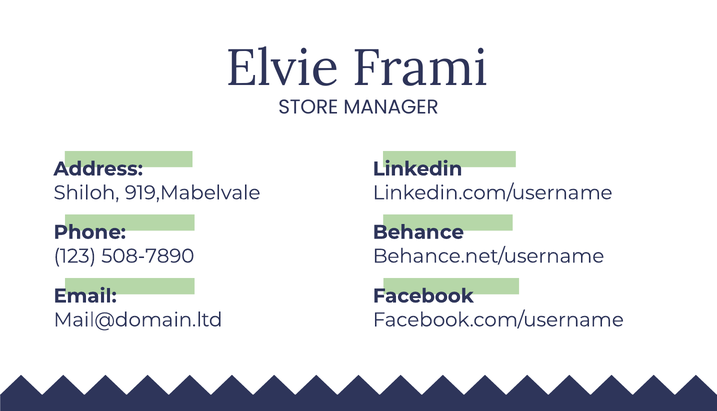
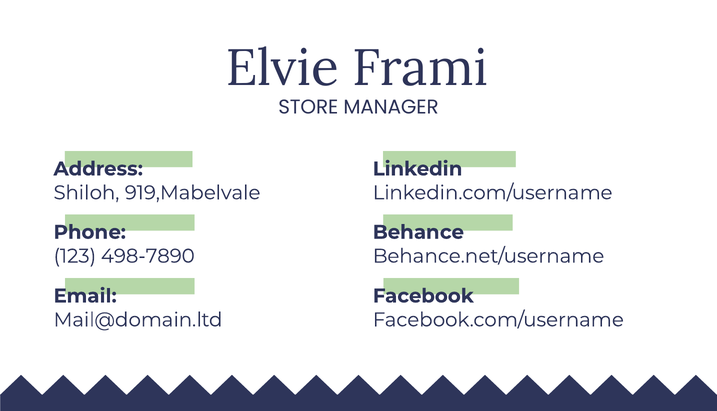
508-7890: 508-7890 -> 498-7890 (148, 256)
